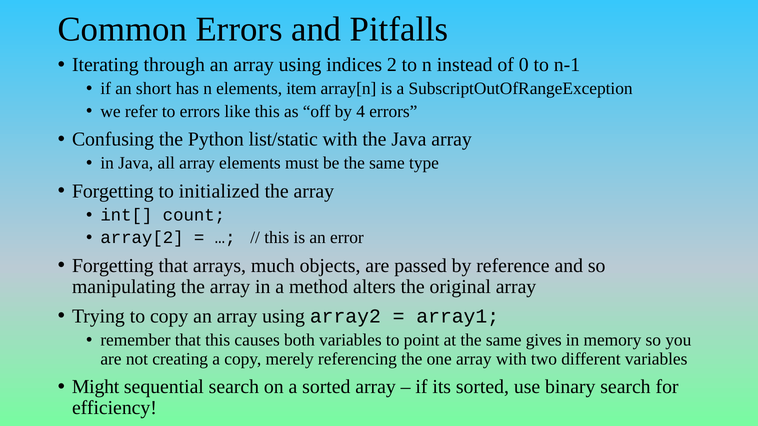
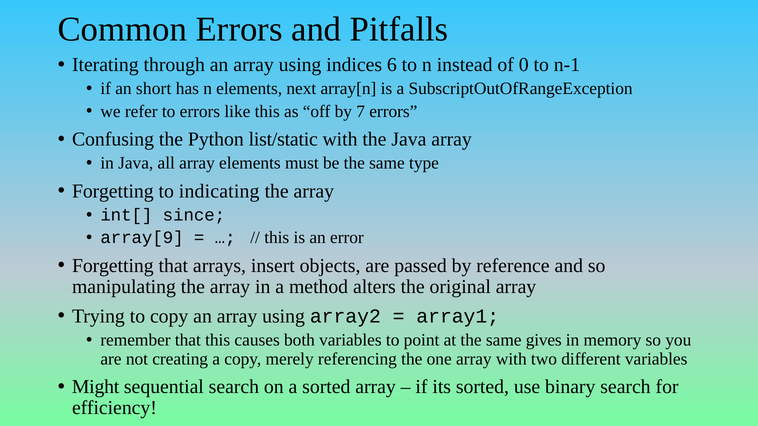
2: 2 -> 6 (392, 65)
item: item -> next (301, 89)
4: 4 -> 7 (361, 111)
initialized: initialized -> indicating (219, 191)
count: count -> since (194, 215)
array[2: array[2 -> array[9 (142, 238)
much: much -> insert (273, 266)
